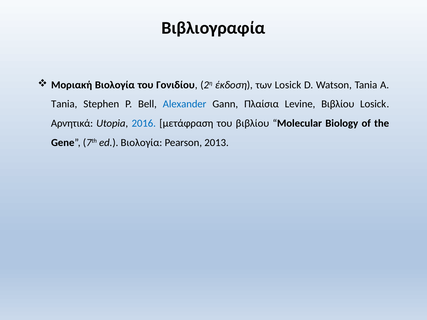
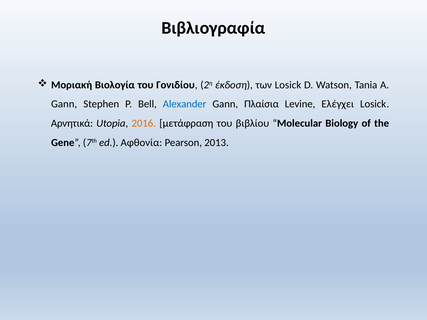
Tania: Tania -> Gann (64, 104)
Levine Βιβλίου: Βιβλίου -> Ελέγχει (338, 104)
2016 colour: blue -> orange (144, 123)
ed Βιολογία: Βιολογία -> Αφθονία (141, 143)
